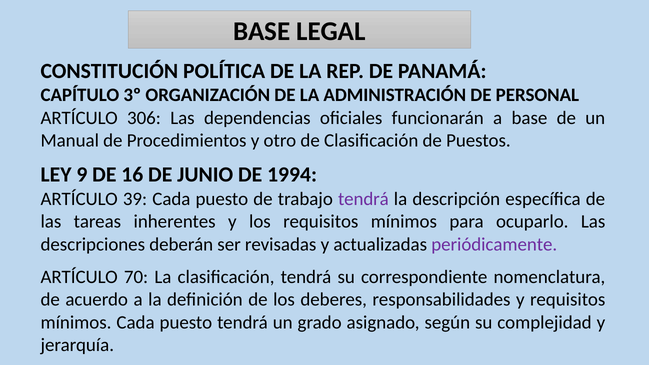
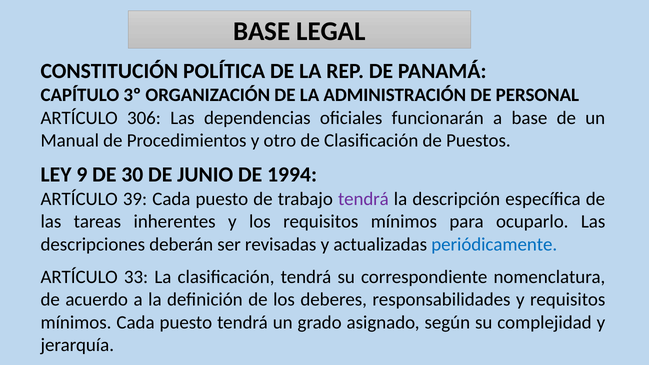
16: 16 -> 30 (132, 175)
periódicamente colour: purple -> blue (494, 244)
70: 70 -> 33 (136, 277)
